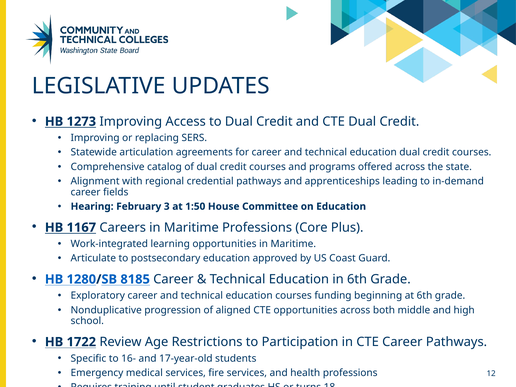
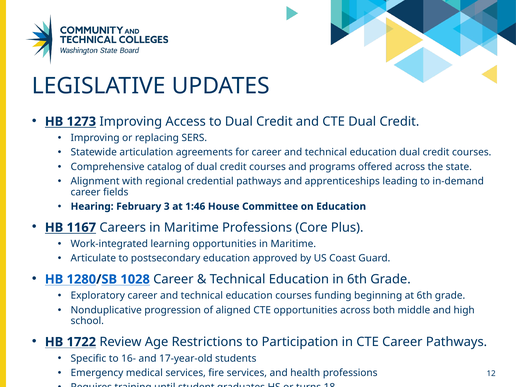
1:50: 1:50 -> 1:46 (195, 206)
8185: 8185 -> 1028 (135, 279)
